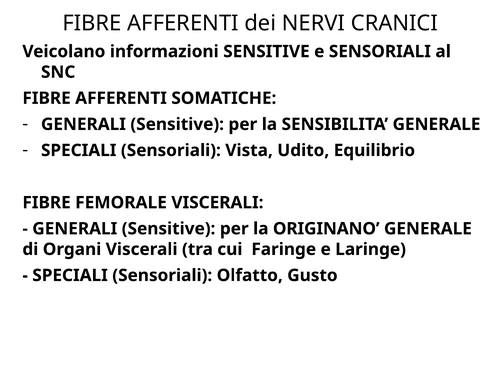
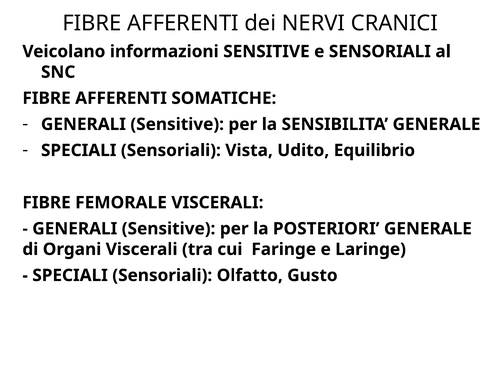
ORIGINANO: ORIGINANO -> POSTERIORI (326, 229)
